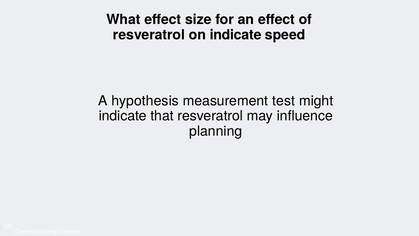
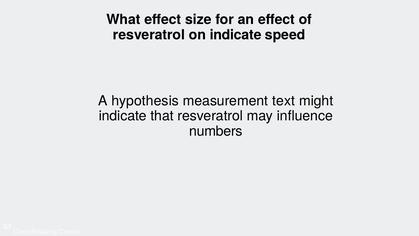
test: test -> text (284, 101)
planning: planning -> numbers (216, 131)
